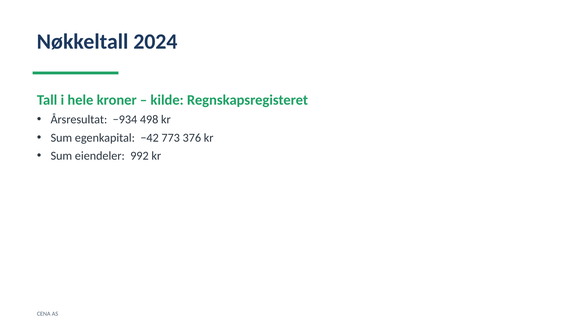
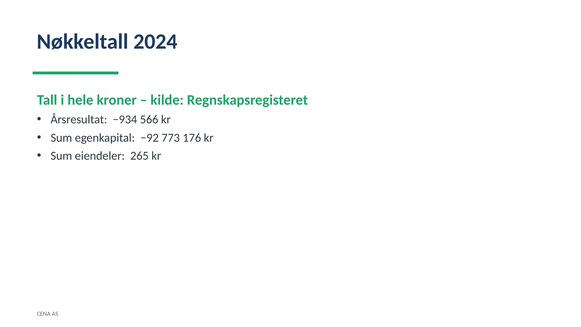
498: 498 -> 566 (149, 119)
−42: −42 -> −92 (150, 138)
376: 376 -> 176 (192, 138)
992: 992 -> 265 (139, 156)
